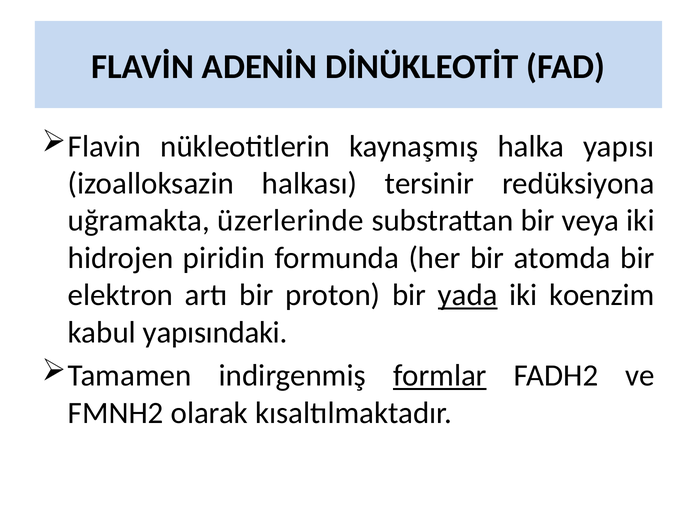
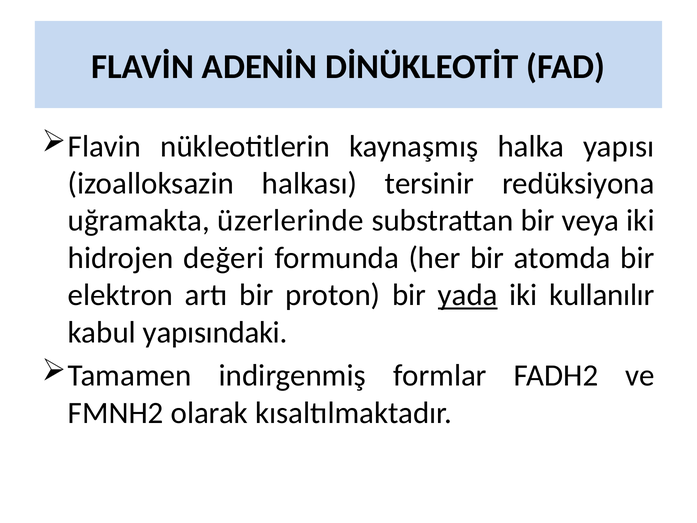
piridin: piridin -> değeri (224, 258)
koenzim: koenzim -> kullanılır (602, 295)
formlar underline: present -> none (440, 376)
